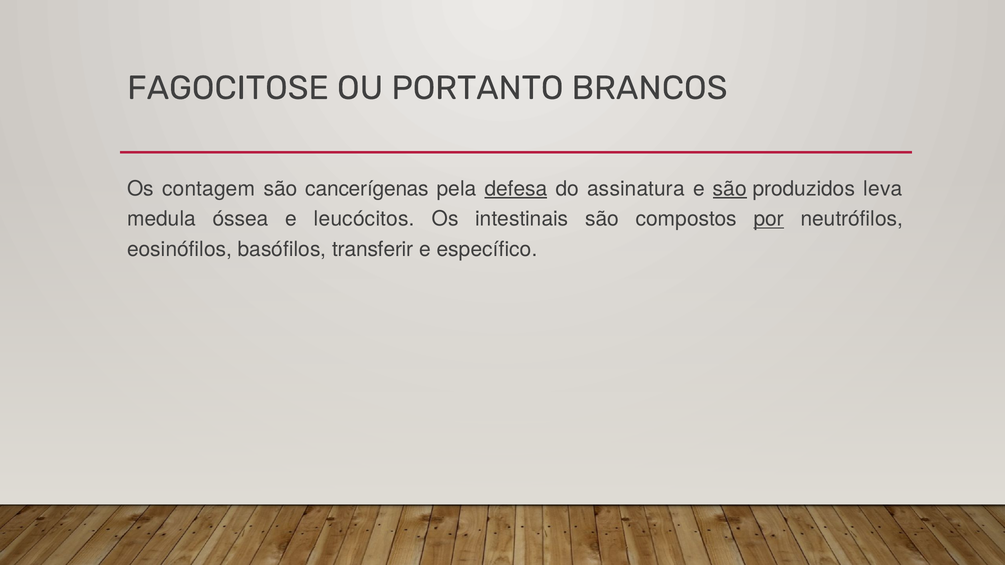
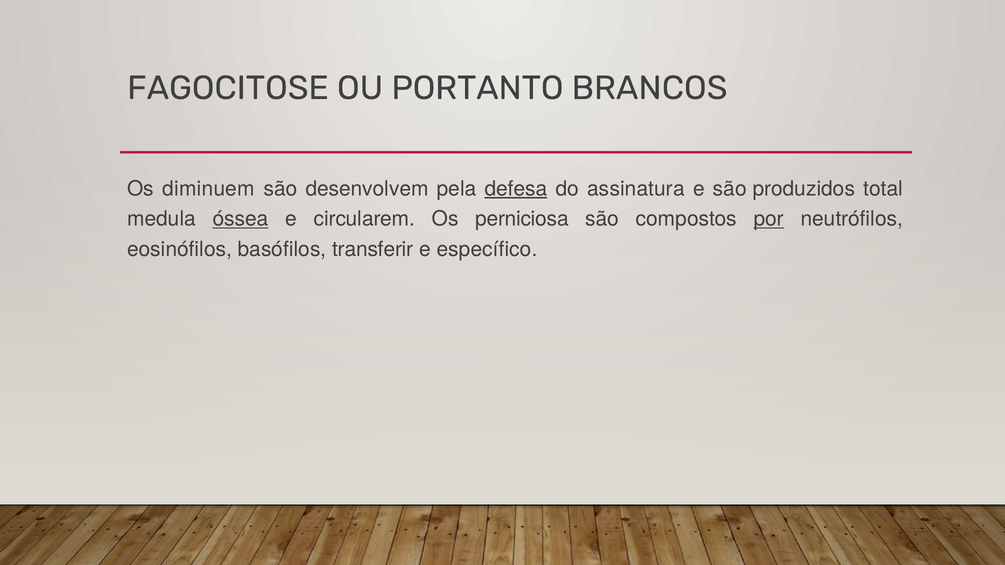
contagem: contagem -> diminuem (209, 189)
cancerígenas: cancerígenas -> desenvolvem (367, 189)
são underline: present -> none (730, 189)
leva: leva -> total (883, 189)
óssea underline: none -> present (241, 219)
leucócitos: leucócitos -> circularem (364, 219)
intestinais: intestinais -> perniciosa (522, 219)
